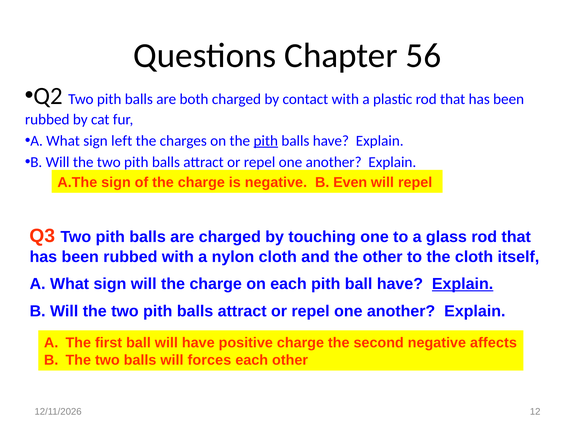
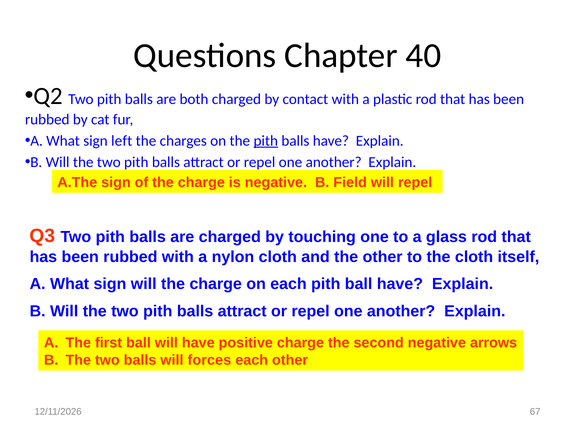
56: 56 -> 40 (423, 56)
Even: Even -> Field (350, 182)
Explain underline: present -> none (463, 284)
affects: affects -> arrows (494, 343)
12: 12 -> 67 (535, 412)
